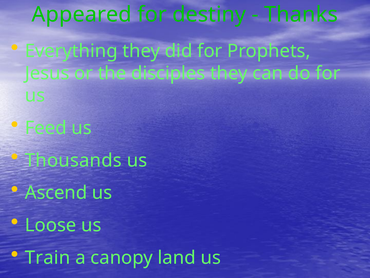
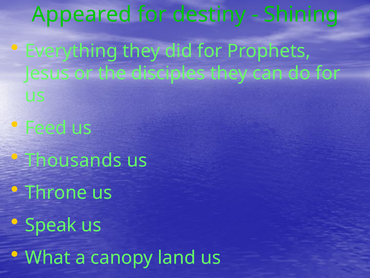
Thanks: Thanks -> Shining (301, 14)
Ascend: Ascend -> Throne (56, 193)
Loose: Loose -> Speak (51, 225)
Train: Train -> What (48, 257)
